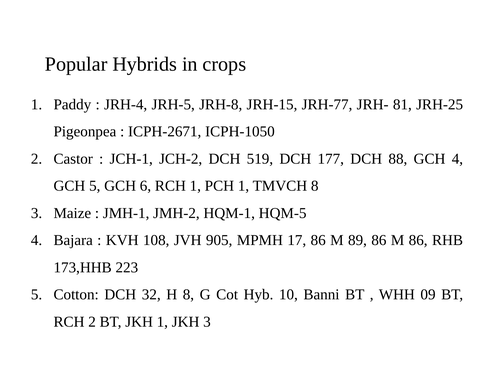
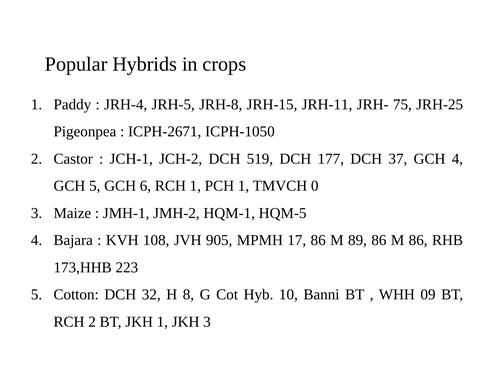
JRH-77: JRH-77 -> JRH-11 (327, 104)
81: 81 -> 75 (402, 104)
88: 88 -> 37 (398, 159)
TMVCH 8: 8 -> 0 (315, 186)
